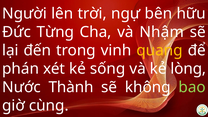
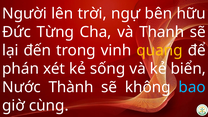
Nhậm: Nhậm -> Thanh (162, 32)
lòng: lòng -> biển (188, 69)
bao colour: light green -> light blue (192, 87)
